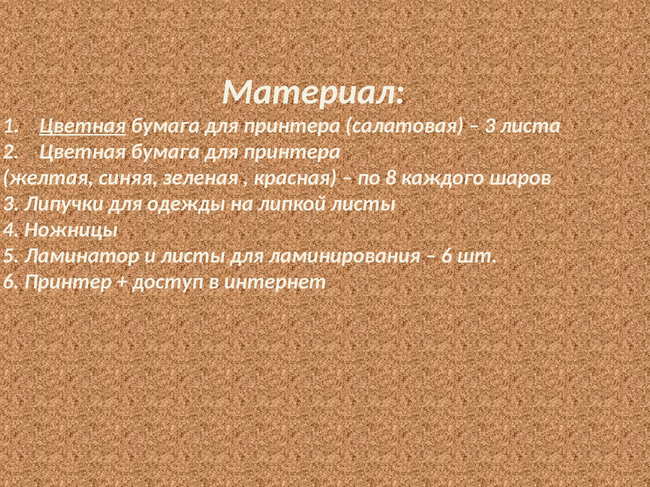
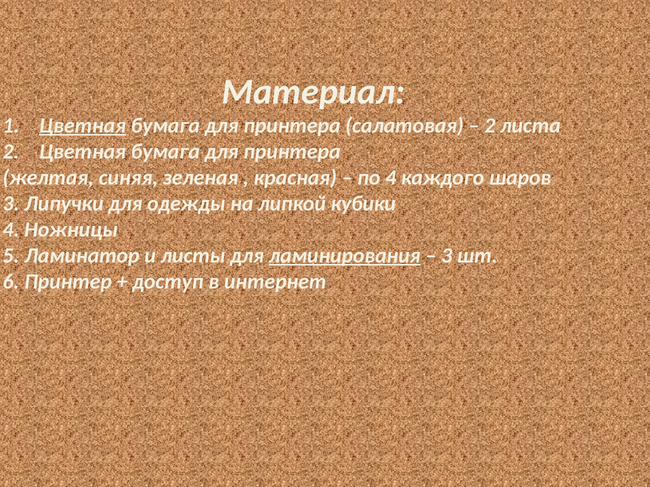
3: 3 -> 2 (490, 126)
по 8: 8 -> 4 (391, 178)
липкой листы: листы -> кубики (363, 204)
ламинирования underline: none -> present (345, 256)
6: 6 -> 3 (447, 256)
